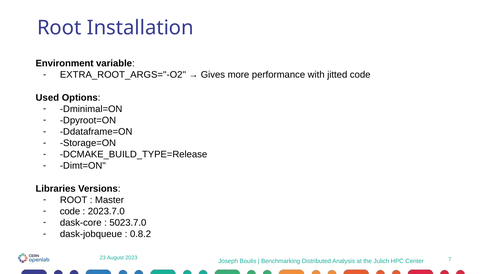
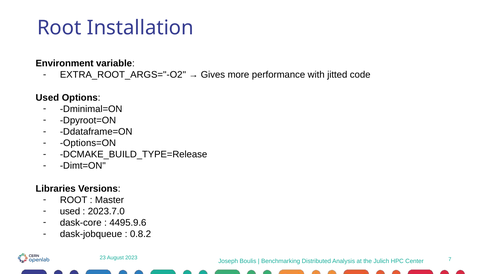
Storage=ON: Storage=ON -> Options=ON (88, 143)
code: code -> used (70, 211)
5023.7.0: 5023.7.0 -> 4495.9.6 (128, 223)
